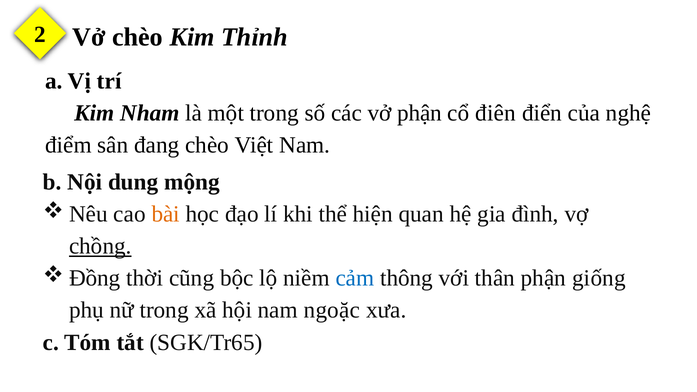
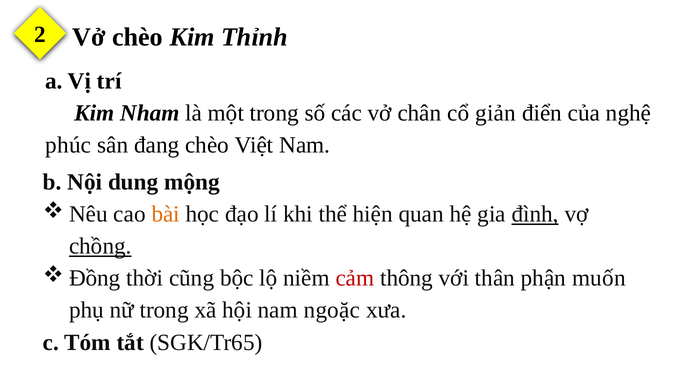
vở phận: phận -> chân (419, 113)
điên: điên -> giản (496, 113)
điểm: điểm -> phúc (68, 145)
đình underline: none -> present (535, 214)
cảm colour: blue -> red (355, 278)
giống: giống -> muốn (599, 278)
